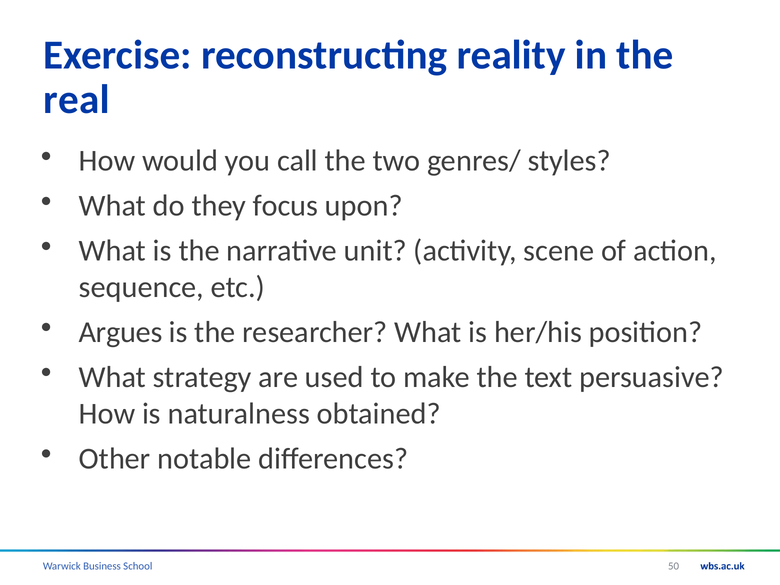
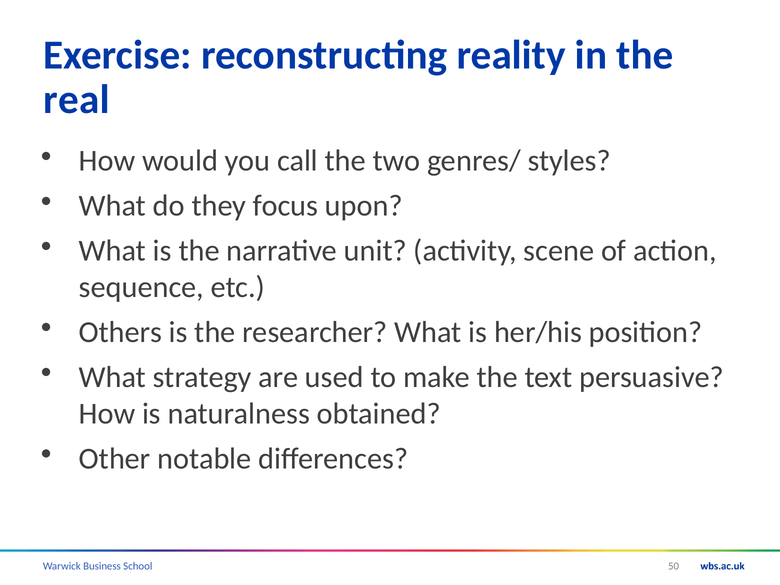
Argues: Argues -> Others (120, 332)
